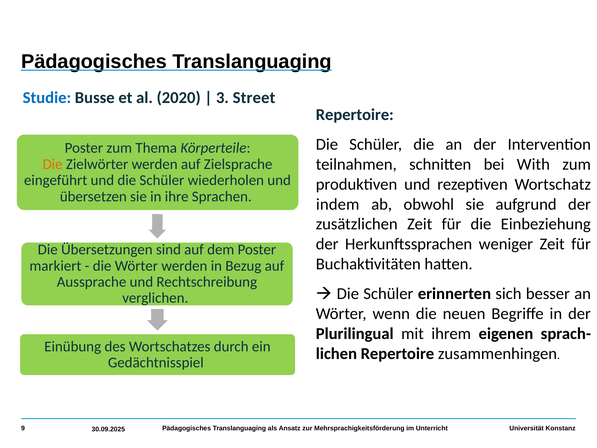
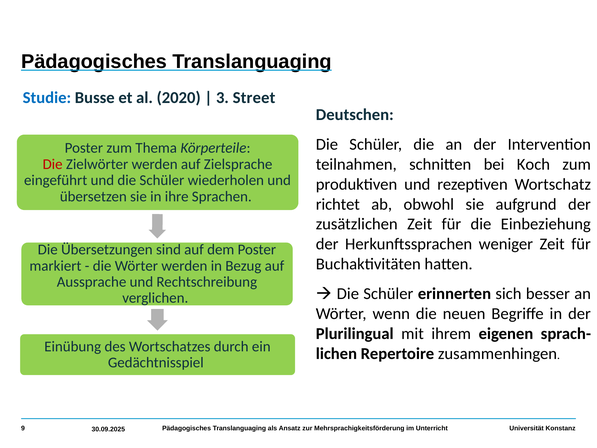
Repertoire: Repertoire -> Deutschen (355, 115)
With: With -> Koch (533, 164)
Die colour: orange -> red (53, 164)
indem: indem -> richtet (338, 204)
